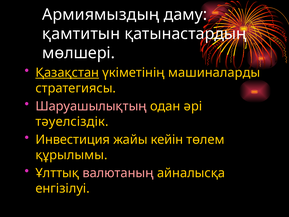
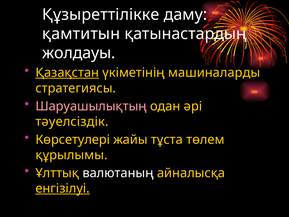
Армиямыздың: Армиямыздың -> Құзыреттілікке (101, 14)
мөлшері: мөлшері -> жолдауы (79, 53)
Инвестиция: Инвестиция -> Көрсетулері (73, 139)
кейін: кейін -> тұста (167, 139)
валютаның colour: pink -> white (118, 173)
енгізілуі underline: none -> present (63, 188)
